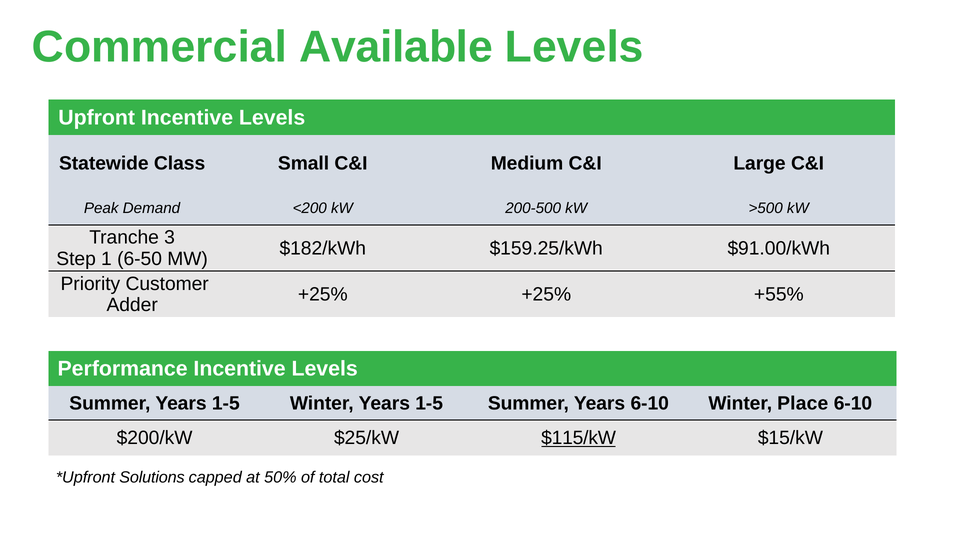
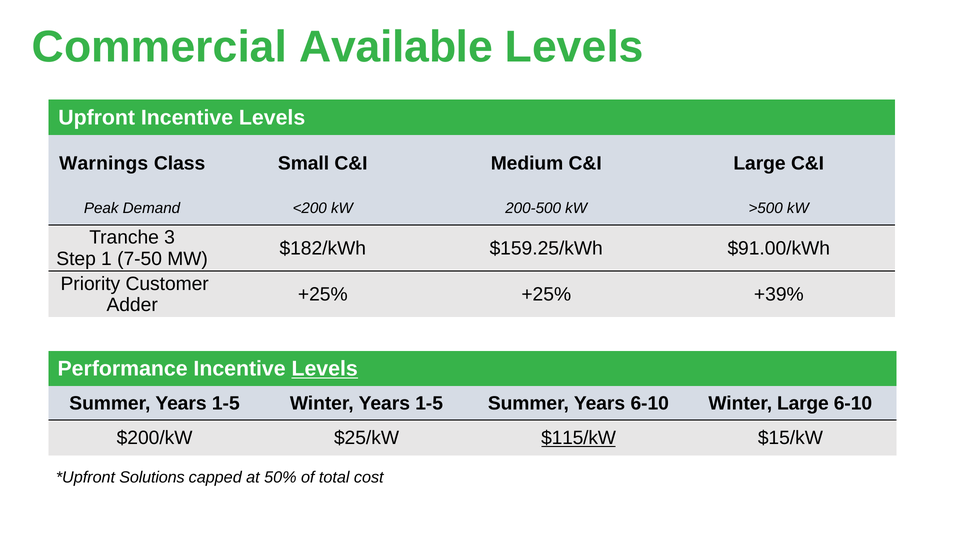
Statewide: Statewide -> Warnings (104, 163)
6-50: 6-50 -> 7-50 (140, 259)
+55%: +55% -> +39% (779, 295)
Levels underline: none -> present (325, 369)
Winter Place: Place -> Large (803, 404)
